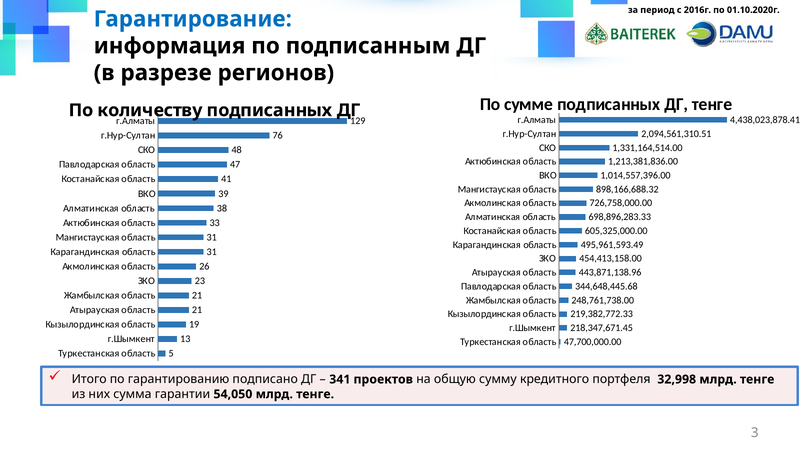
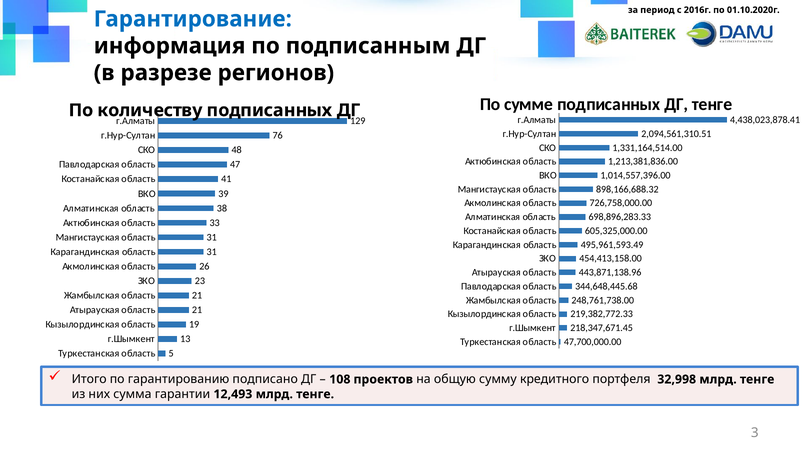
341: 341 -> 108 (340, 379)
54,050: 54,050 -> 12,493 (233, 394)
